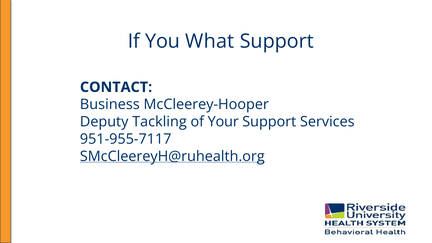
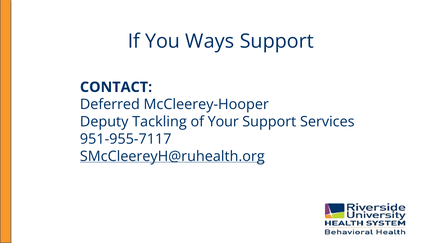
What: What -> Ways (210, 41)
Business: Business -> Deferred (110, 104)
